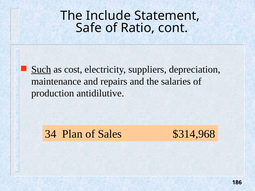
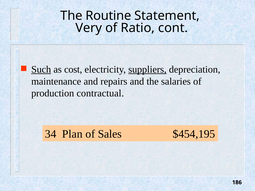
Include: Include -> Routine (108, 16)
Safe: Safe -> Very (89, 28)
suppliers underline: none -> present (147, 70)
antidilutive: antidilutive -> contractual (100, 93)
$314,968: $314,968 -> $454,195 (194, 134)
